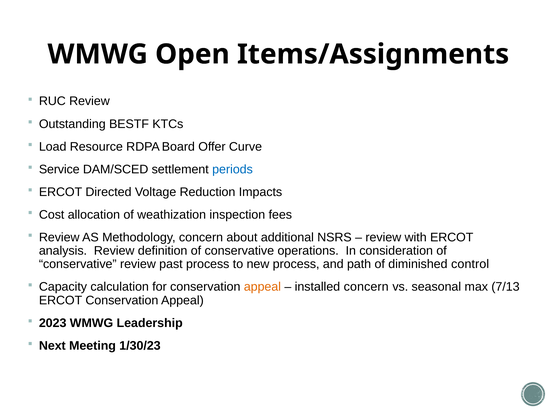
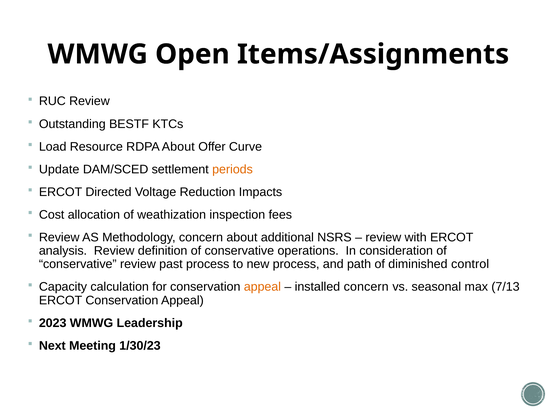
RDPA Board: Board -> About (178, 147)
Service: Service -> Update (59, 169)
periods colour: blue -> orange (233, 169)
